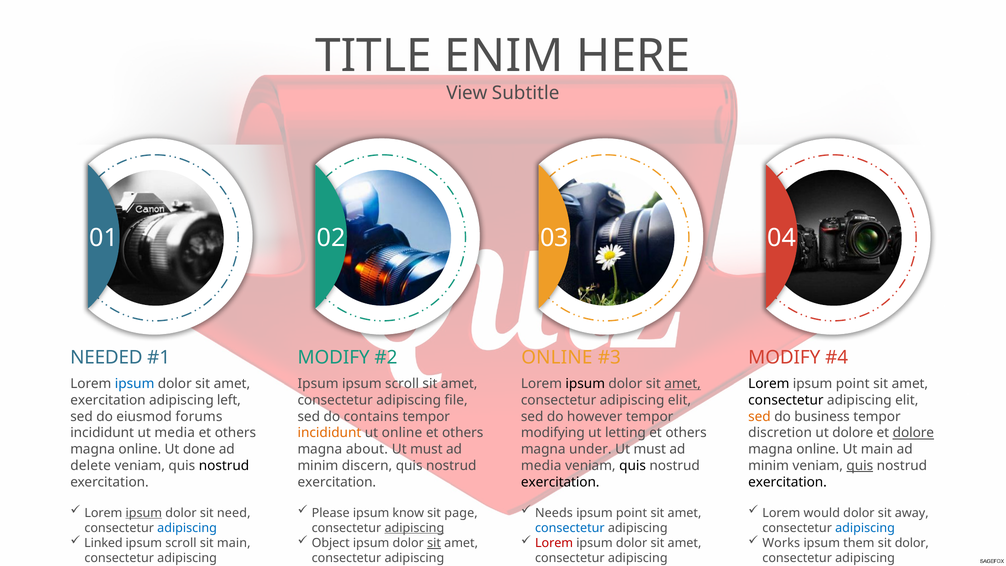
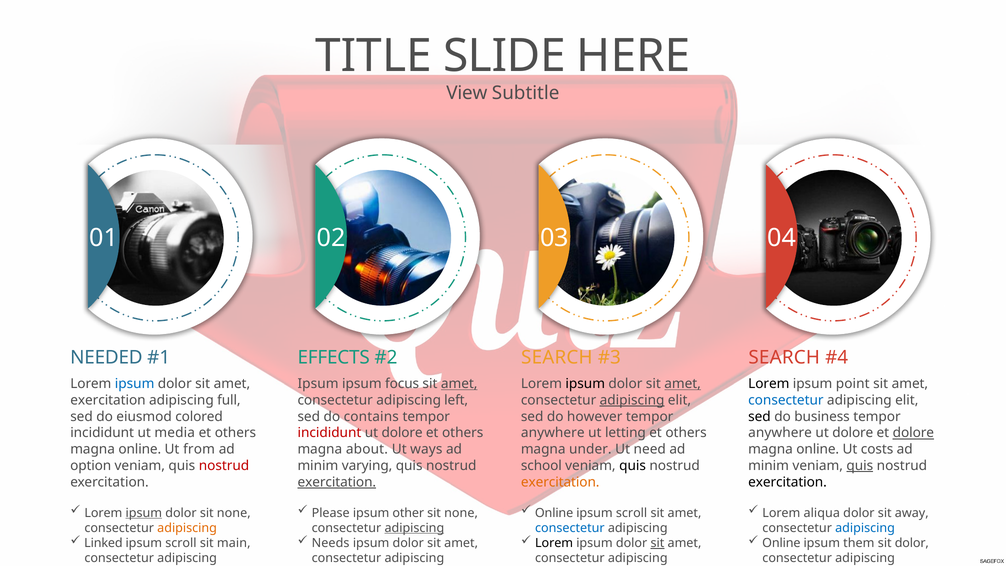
ENIM: ENIM -> SLIDE (504, 56)
MODIFY: MODIFY -> EFFECTS (334, 357)
ONLINE: ONLINE -> SEARCH (557, 357)
MODIFY: MODIFY -> SEARCH (784, 357)
scroll: scroll -> focus (402, 384)
amet underline: none -> present (459, 384)
left: left -> full (229, 400)
file: file -> left (456, 400)
adipiscing underline: none -> present (632, 400)
consectetur colour: black -> blue (786, 400)
forums: forums -> colored (199, 417)
sed colour: orange -> black (759, 417)
incididunt colour: orange -> red (329, 433)
online: online -> dolore (402, 433)
modifying: modifying -> anywhere (553, 433)
discretion: discretion -> anywhere (780, 433)
done: done -> from (199, 449)
must: must -> ways (426, 449)
must: must -> need (650, 449)
Ut main: main -> costs (877, 449)
delete: delete -> option (91, 466)
nostrud colour: black -> red (224, 466)
discern: discern -> varying (367, 466)
media: media -> school (541, 466)
exercitation underline: none -> present (337, 482)
exercitation colour: black -> orange (560, 482)
dolor sit need: need -> none (234, 513)
know: know -> other (408, 513)
page: page -> none (461, 513)
Needs: Needs -> Online (554, 513)
point: point -> scroll (632, 513)
would: would -> aliqua (822, 513)
adipiscing colour: blue -> orange (187, 528)
Object: Object -> Needs (331, 543)
sit underline: present -> none (434, 543)
Lorem colour: red -> black (554, 543)
sit underline: none -> present (657, 543)
Works: Works -> Online (781, 543)
